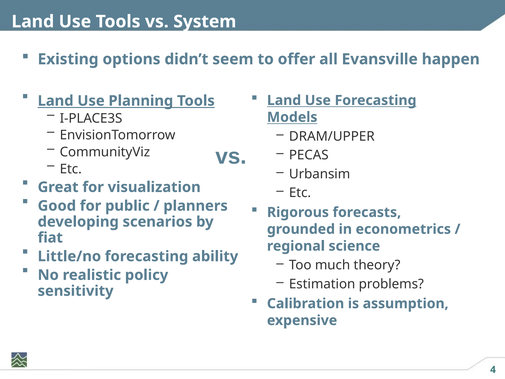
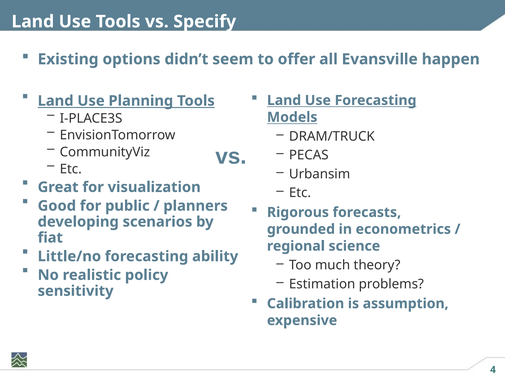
System: System -> Specify (205, 22)
DRAM/UPPER: DRAM/UPPER -> DRAM/TRUCK (332, 136)
